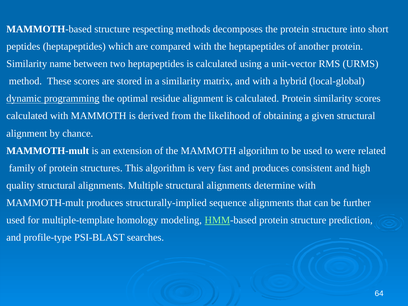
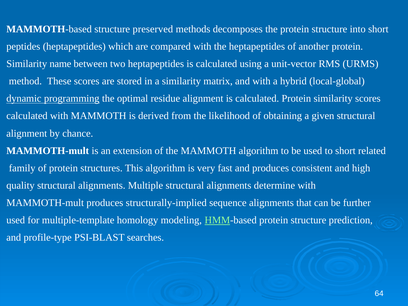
respecting: respecting -> preserved (153, 29)
to were: were -> short (345, 151)
